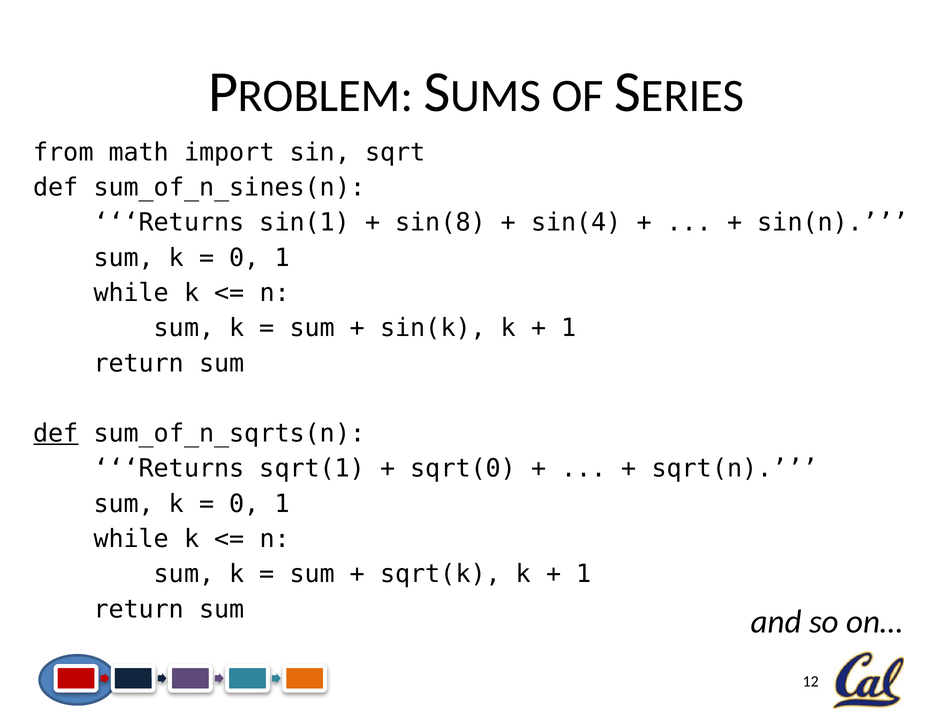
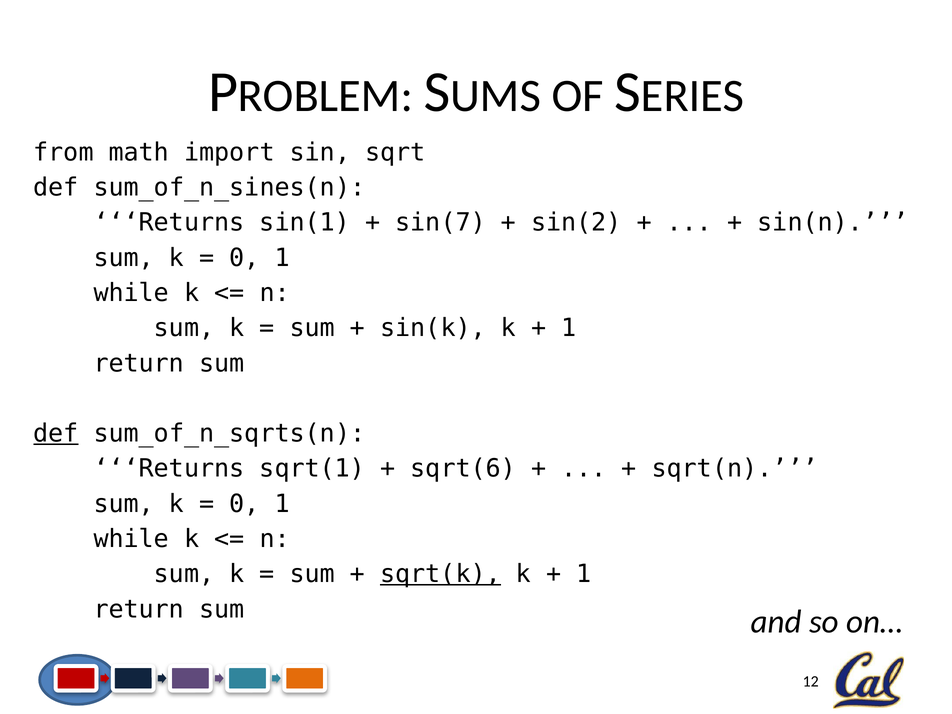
sin(8: sin(8 -> sin(7 (441, 223)
sin(4: sin(4 -> sin(2 (576, 223)
sqrt(0: sqrt(0 -> sqrt(6 (463, 469)
sqrt(k underline: none -> present (440, 574)
